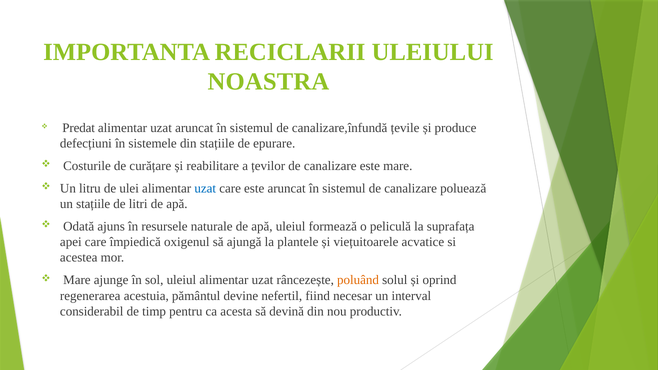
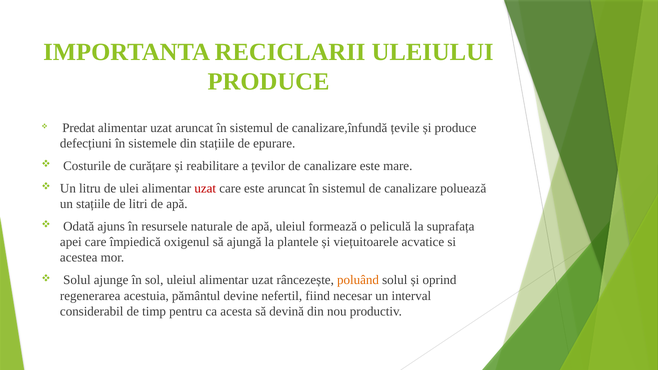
NOASTRA: NOASTRA -> PRODUCE (268, 82)
uzat colour: blue -> red (205, 188)
Mare: Mare -> Solul (77, 280)
